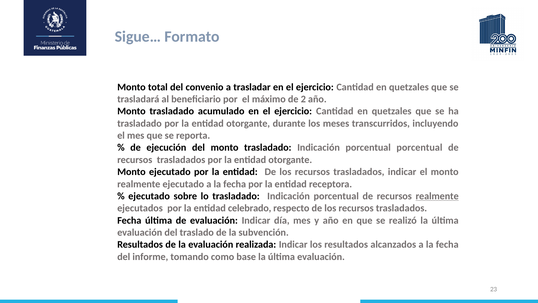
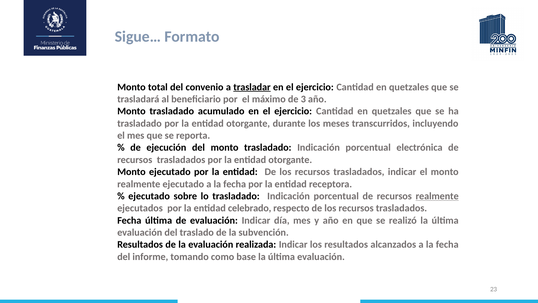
trasladar underline: none -> present (252, 87)
2: 2 -> 3 (303, 99)
porcentual porcentual: porcentual -> electrónica (419, 147)
